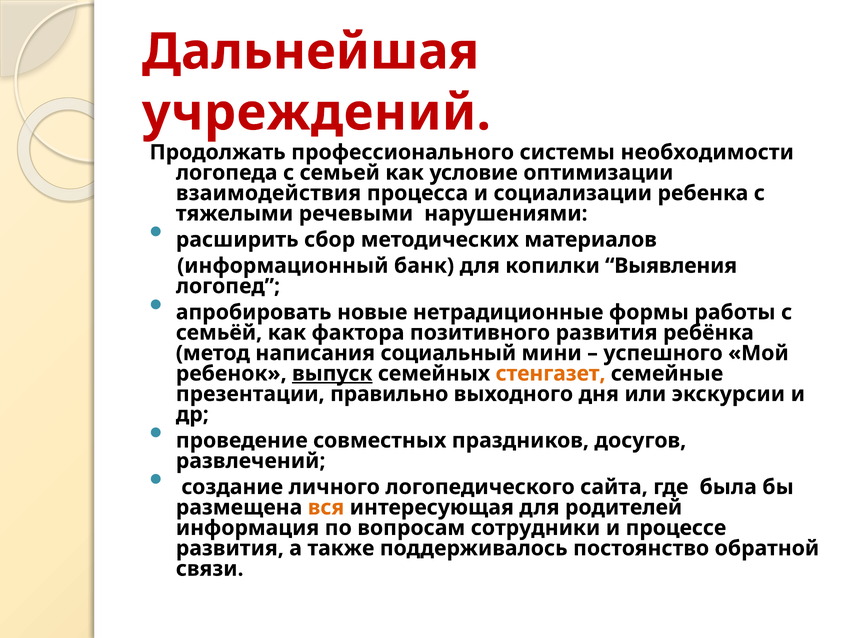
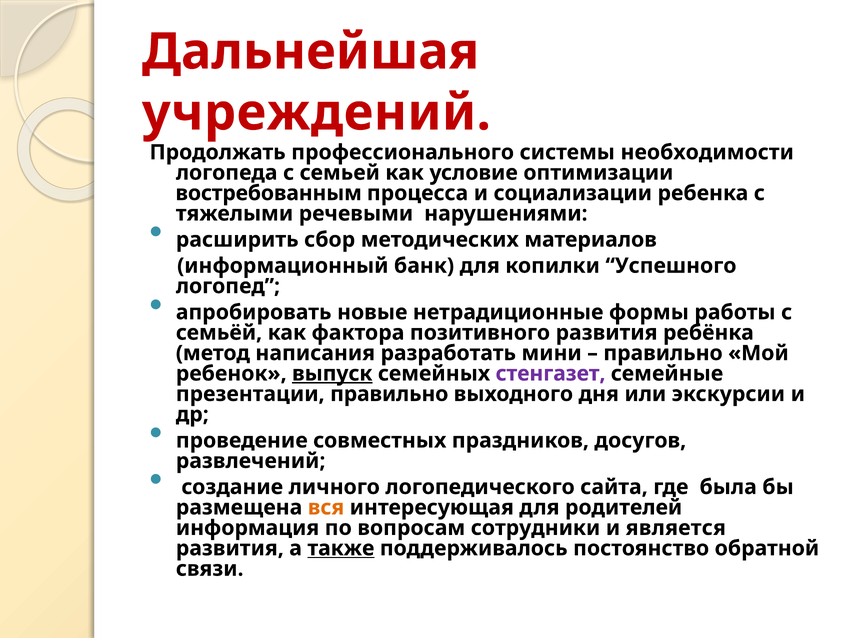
взаимодействия: взаимодействия -> востребованным (269, 193)
Выявления: Выявления -> Успешного (671, 266)
социальный: социальный -> разработать (448, 353)
успешного: успешного -> правильно (663, 353)
стенгазет colour: orange -> purple (551, 373)
процессе: процессе -> является (676, 527)
также underline: none -> present (341, 548)
